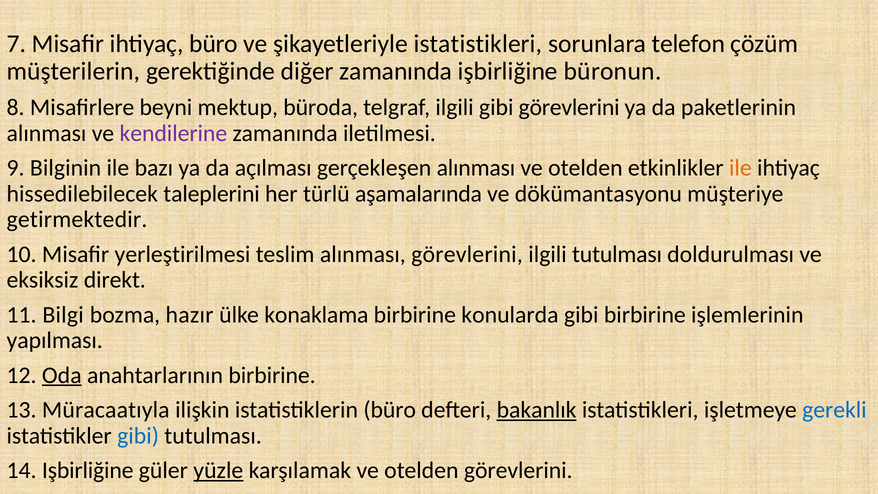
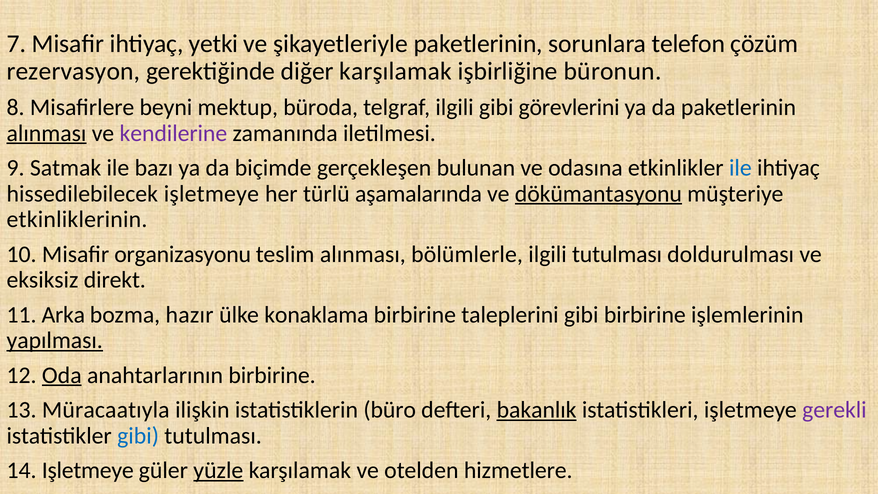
ihtiyaç büro: büro -> yetki (214, 44)
şikayetleriyle istatistikleri: istatistikleri -> paketlerinin (478, 44)
müşterilerin: müşterilerin -> rezervasyon (73, 71)
diğer zamanında: zamanında -> karşılamak (396, 71)
alınması underline: none -> present (47, 133)
Bilginin: Bilginin -> Satmak (66, 168)
açılması: açılması -> biçimde (273, 168)
gerçekleşen alınması: alınması -> bulunan (476, 168)
otelden: otelden -> odasına (585, 168)
ile colour: orange -> blue (740, 168)
hissedilebilecek taleplerini: taleplerini -> işletmeye (211, 194)
dökümantasyonu underline: none -> present (598, 194)
getirmektedir: getirmektedir -> etkinliklerinin (77, 219)
yerleştirilmesi: yerleştirilmesi -> organizasyonu (183, 254)
alınması görevlerini: görevlerini -> bölümlerle (467, 254)
Bilgi: Bilgi -> Arka (63, 315)
konularda: konularda -> taleplerini (510, 315)
yapılması underline: none -> present (55, 340)
gerekli colour: blue -> purple (834, 410)
14 Işbirliğine: Işbirliğine -> Işletmeye (88, 470)
otelden görevlerini: görevlerini -> hizmetlere (518, 470)
